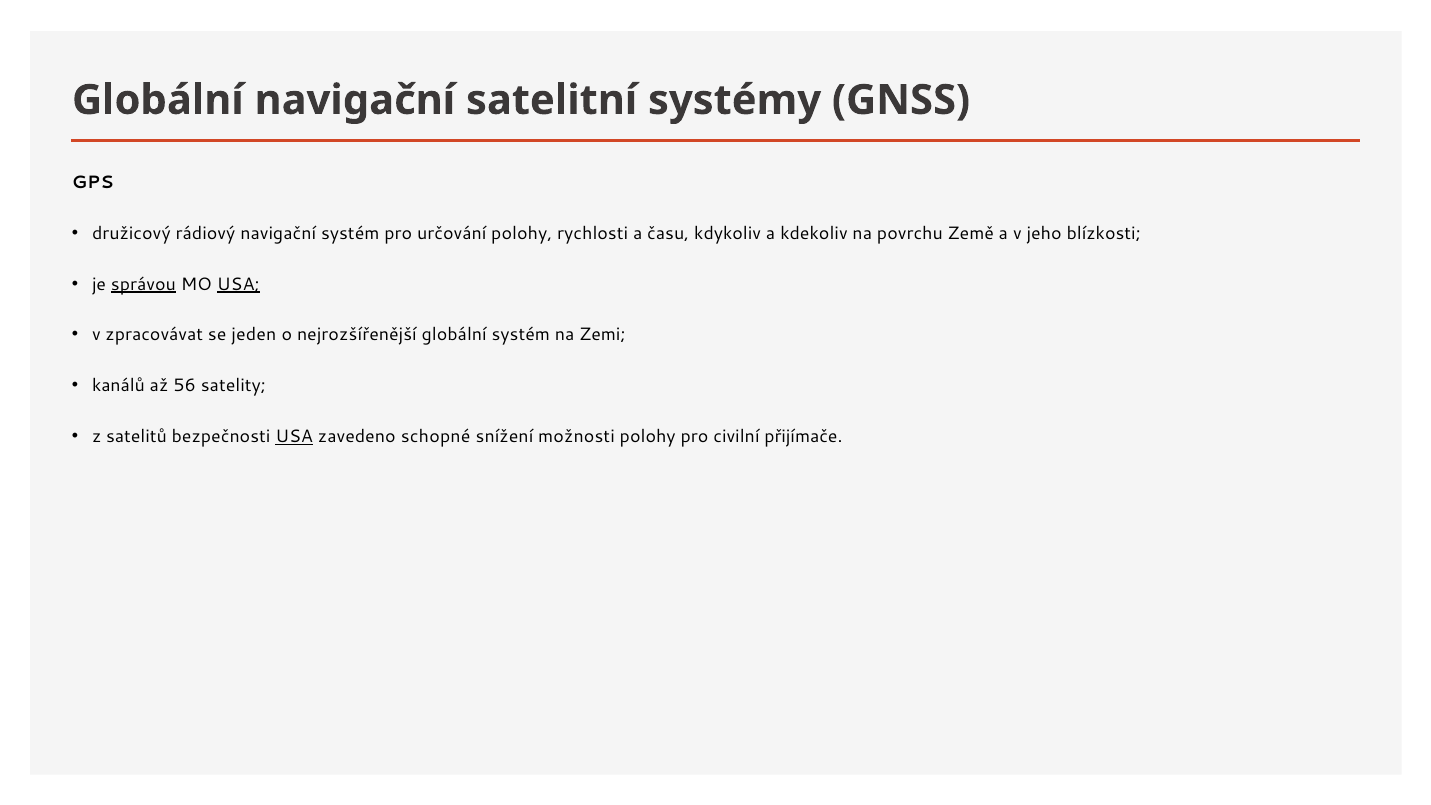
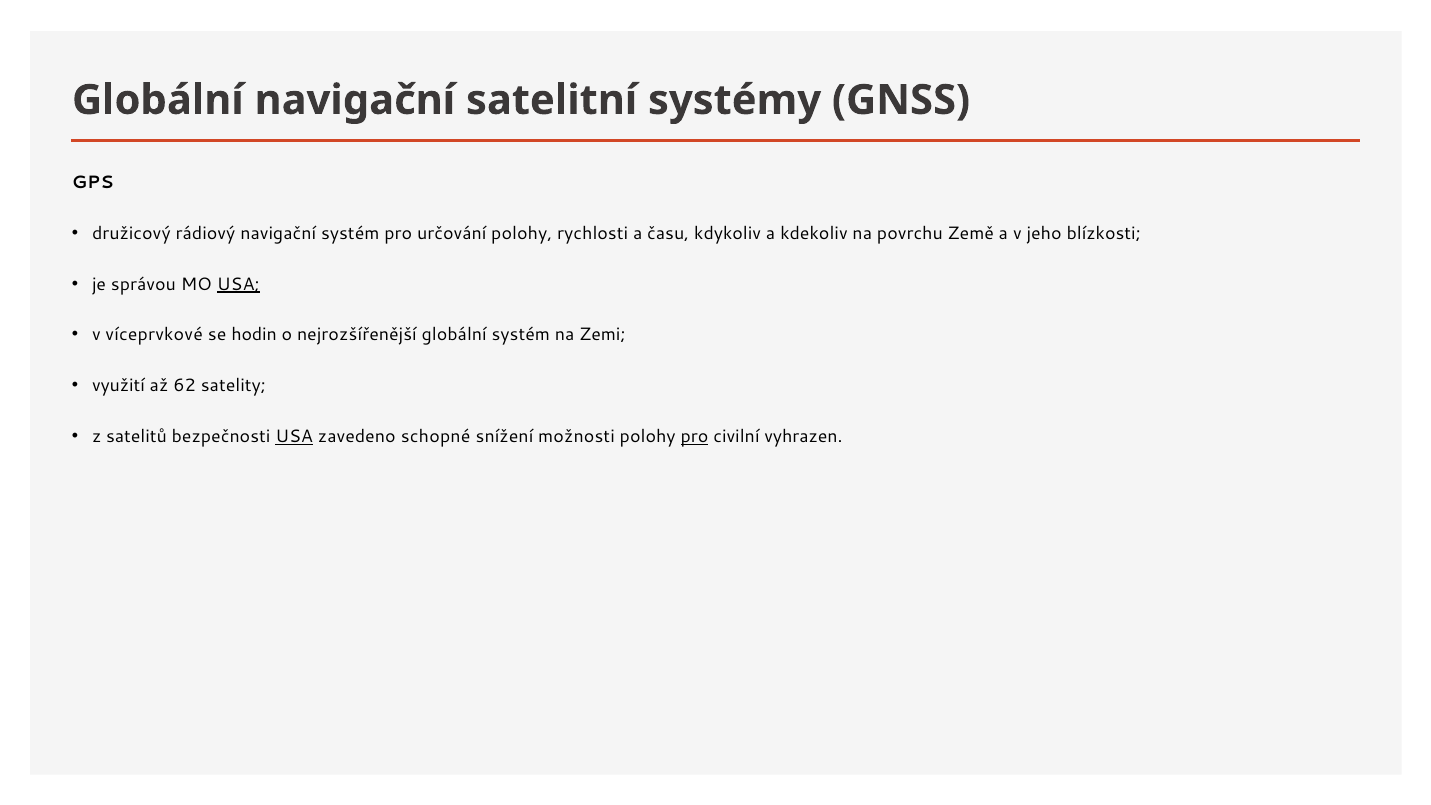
správou underline: present -> none (143, 284)
zpracovávat: zpracovávat -> víceprvkové (154, 335)
jeden: jeden -> hodin (254, 335)
kanálů: kanálů -> využití (118, 386)
56: 56 -> 62 (185, 386)
pro underline: none -> present (695, 436)
přijímače: přijímače -> vyhrazen (803, 436)
